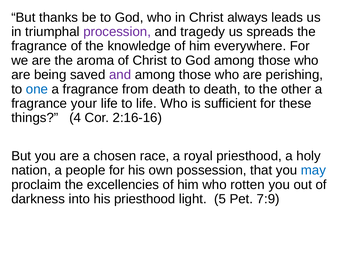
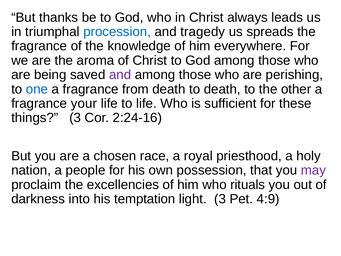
procession colour: purple -> blue (117, 32)
things 4: 4 -> 3 (75, 118)
2:16-16: 2:16-16 -> 2:24-16 (137, 118)
may colour: blue -> purple (313, 170)
rotten: rotten -> rituals (248, 184)
his priesthood: priesthood -> temptation (145, 199)
light 5: 5 -> 3 (220, 199)
7:9: 7:9 -> 4:9 (268, 199)
